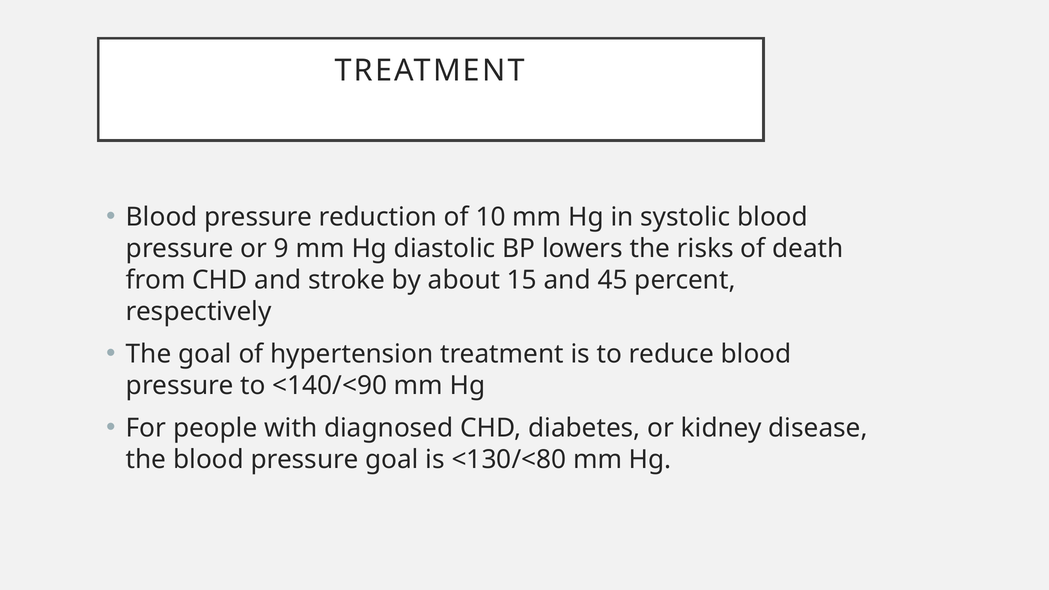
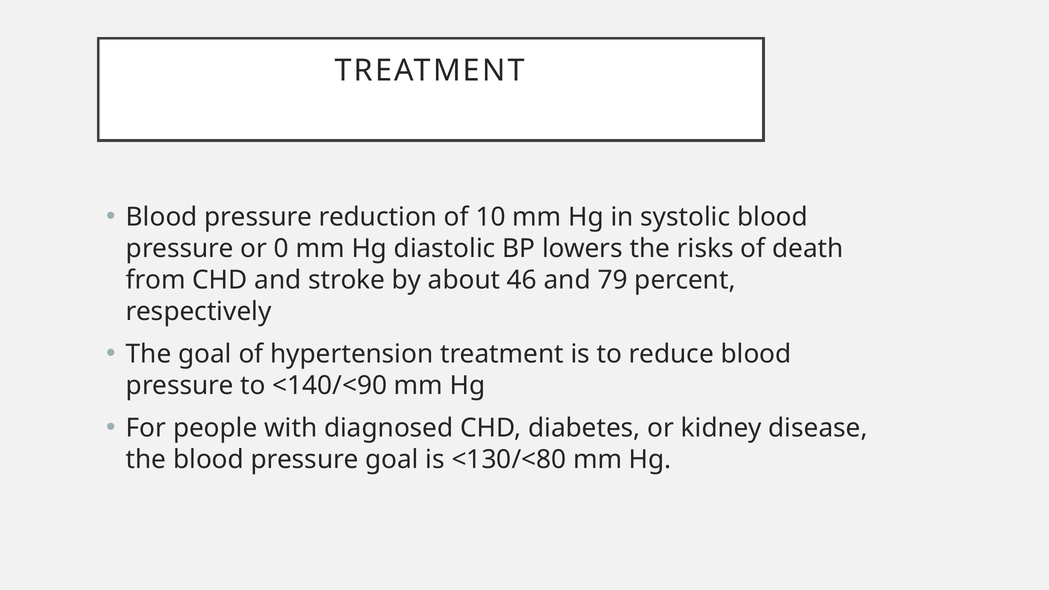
9: 9 -> 0 (281, 249)
15: 15 -> 46 (522, 280)
45: 45 -> 79 (613, 280)
